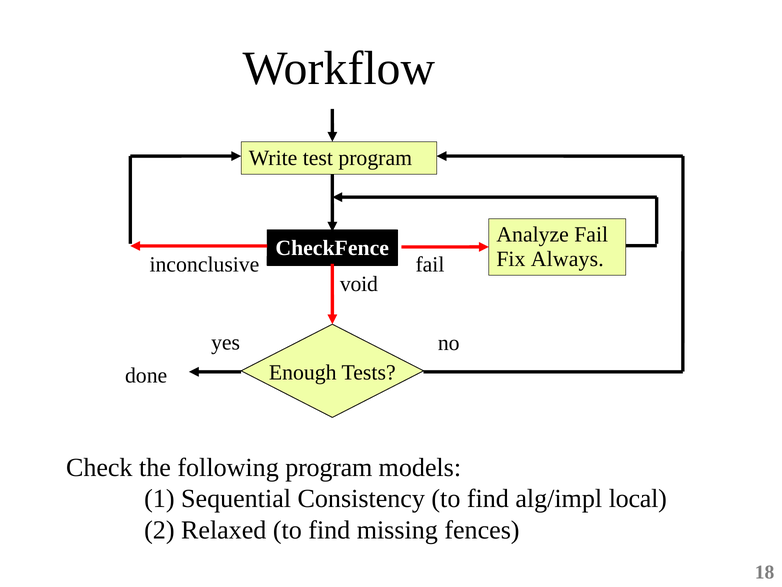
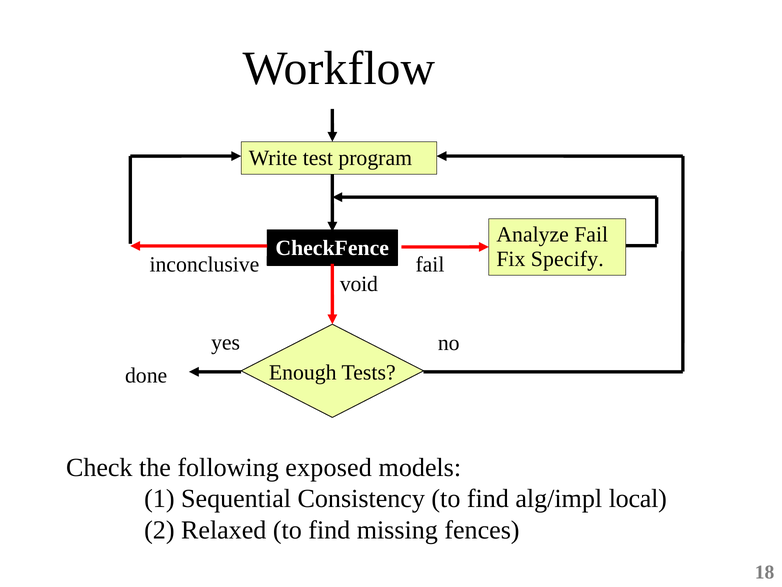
Always: Always -> Specify (567, 259)
following program: program -> exposed (329, 467)
